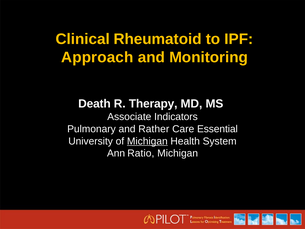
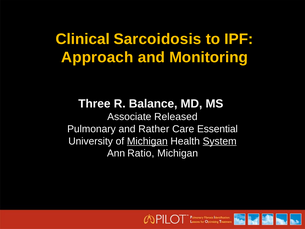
Rheumatoid: Rheumatoid -> Sarcoidosis (157, 39)
Death: Death -> Three (94, 103)
Therapy: Therapy -> Balance (153, 103)
Indicators: Indicators -> Released (176, 117)
System underline: none -> present (220, 141)
